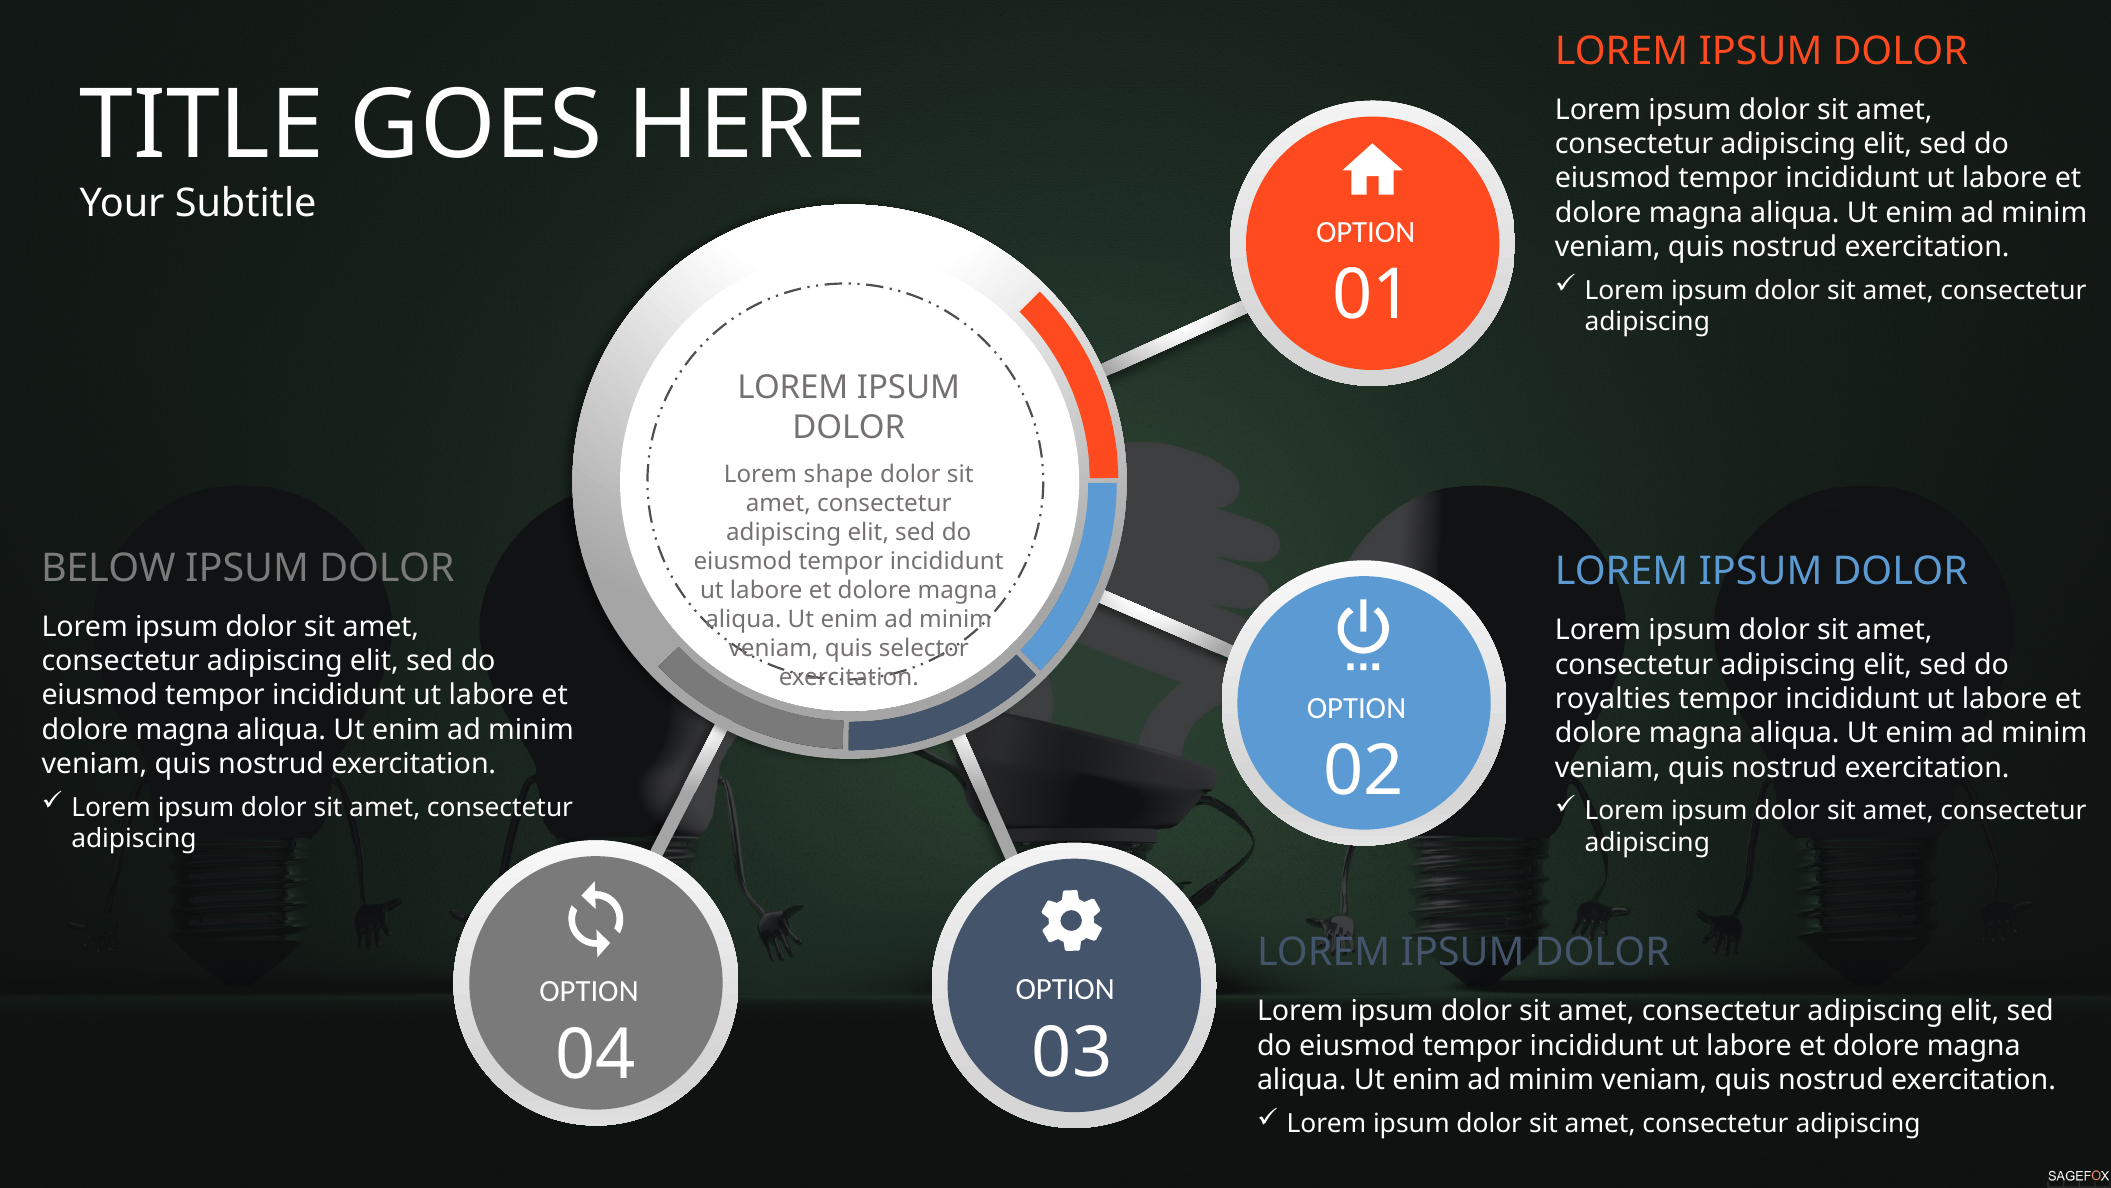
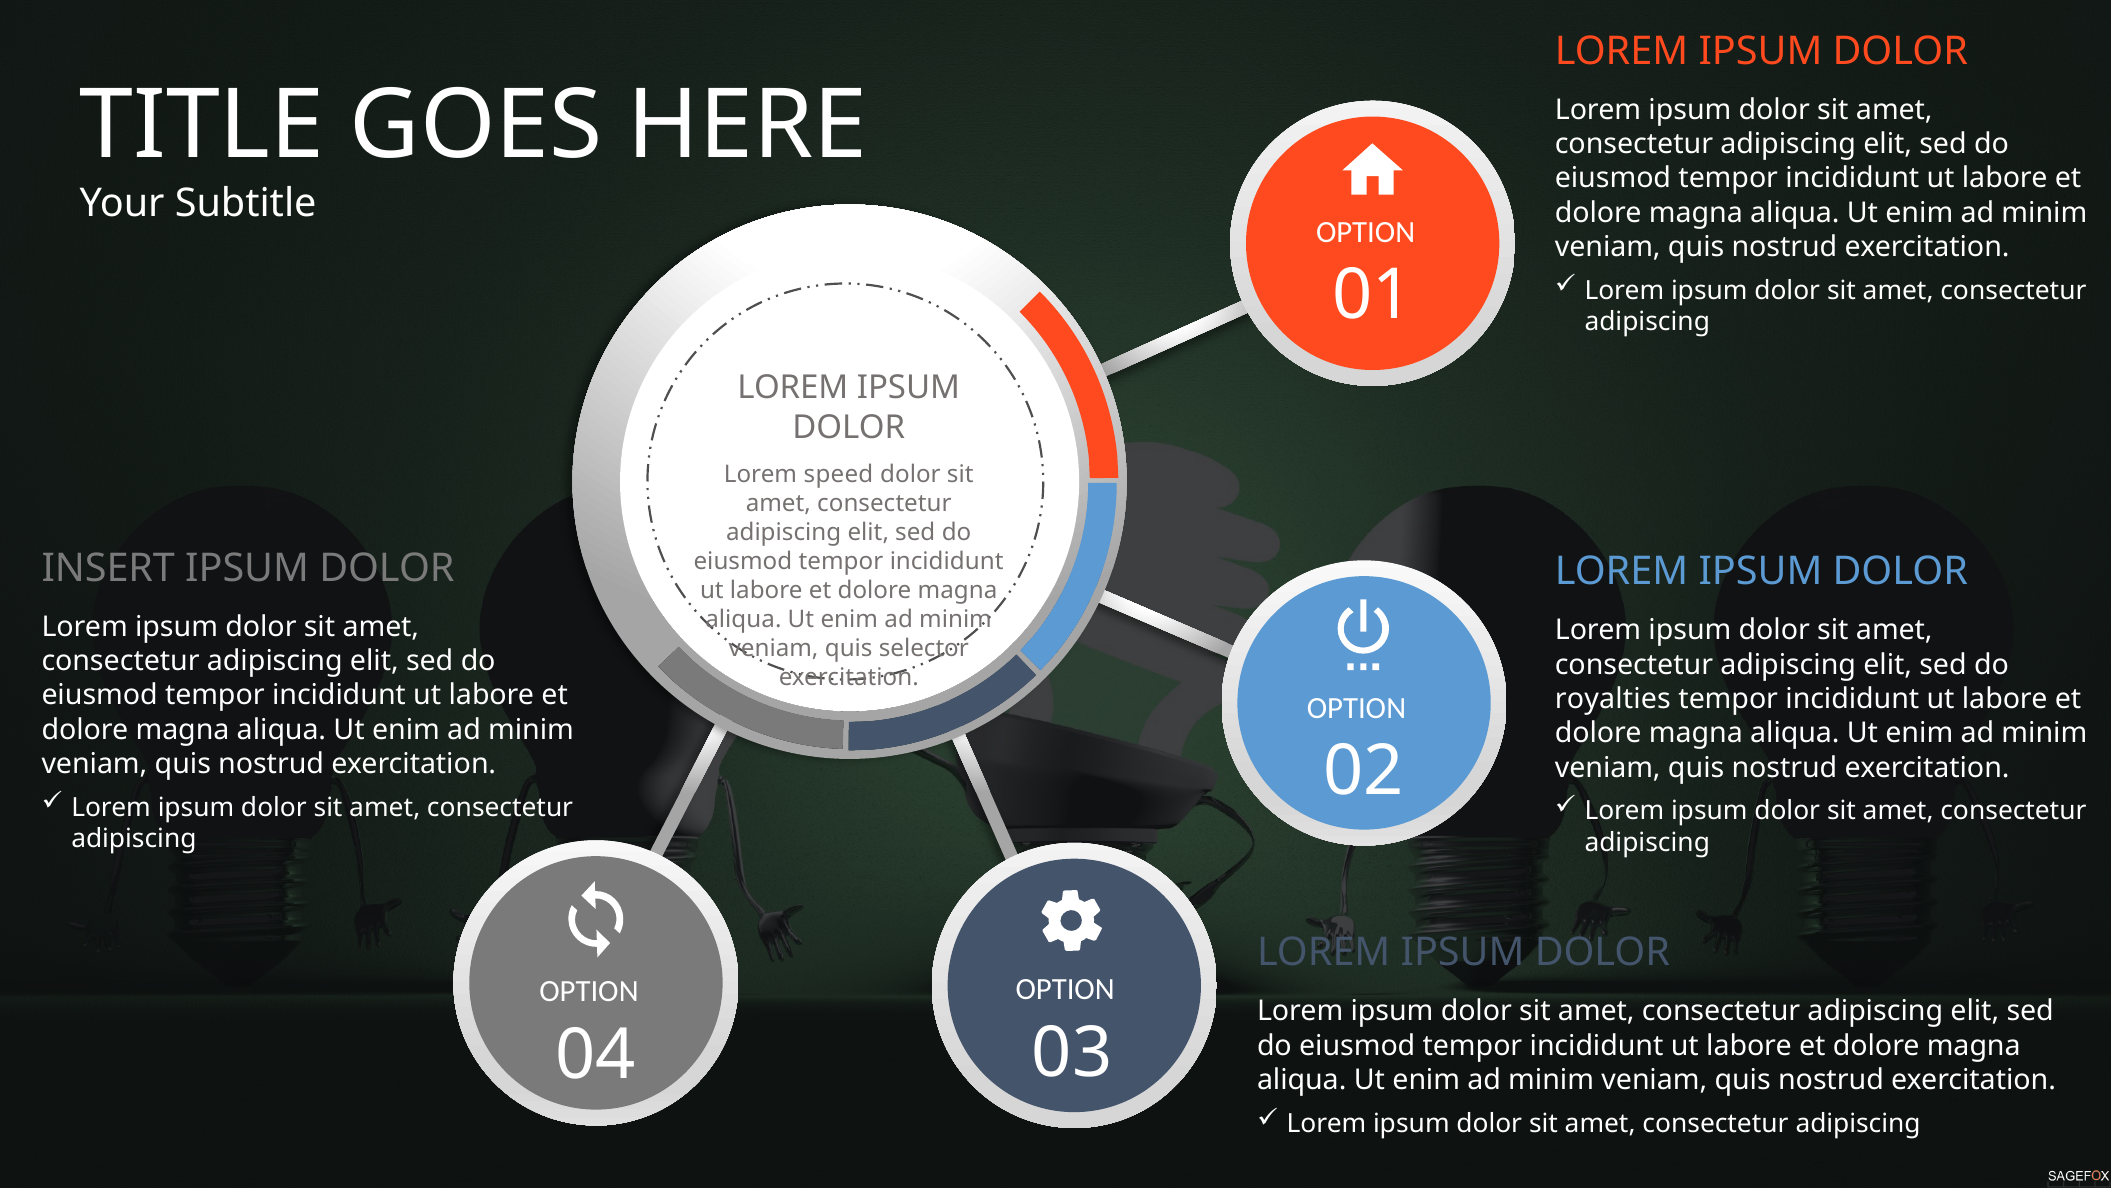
shape: shape -> speed (838, 474)
BELOW: BELOW -> INSERT (108, 568)
